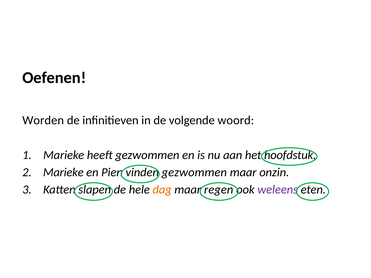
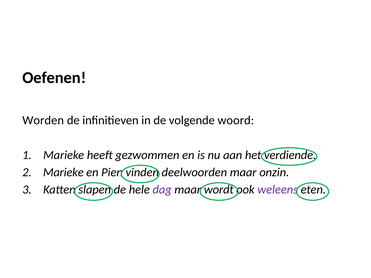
hoofdstuk: hoofdstuk -> verdiende (290, 155)
vinden gezwommen: gezwommen -> deelwoorden (194, 172)
dag colour: orange -> purple (162, 190)
regen: regen -> wordt (219, 190)
